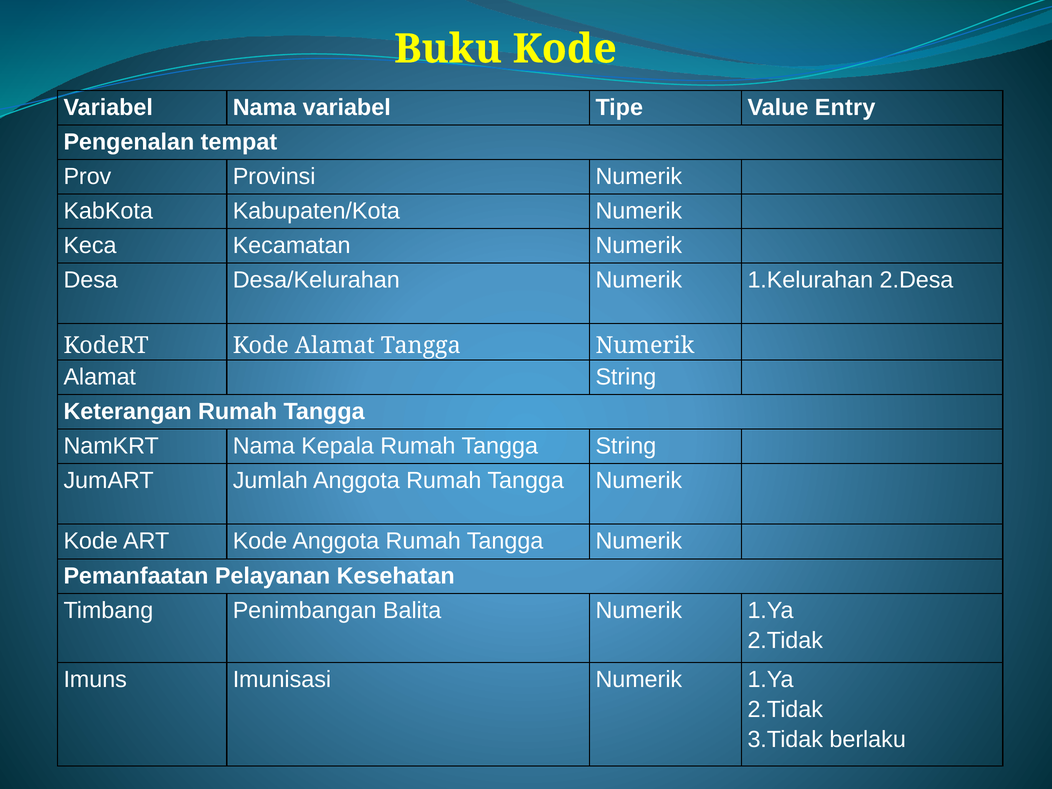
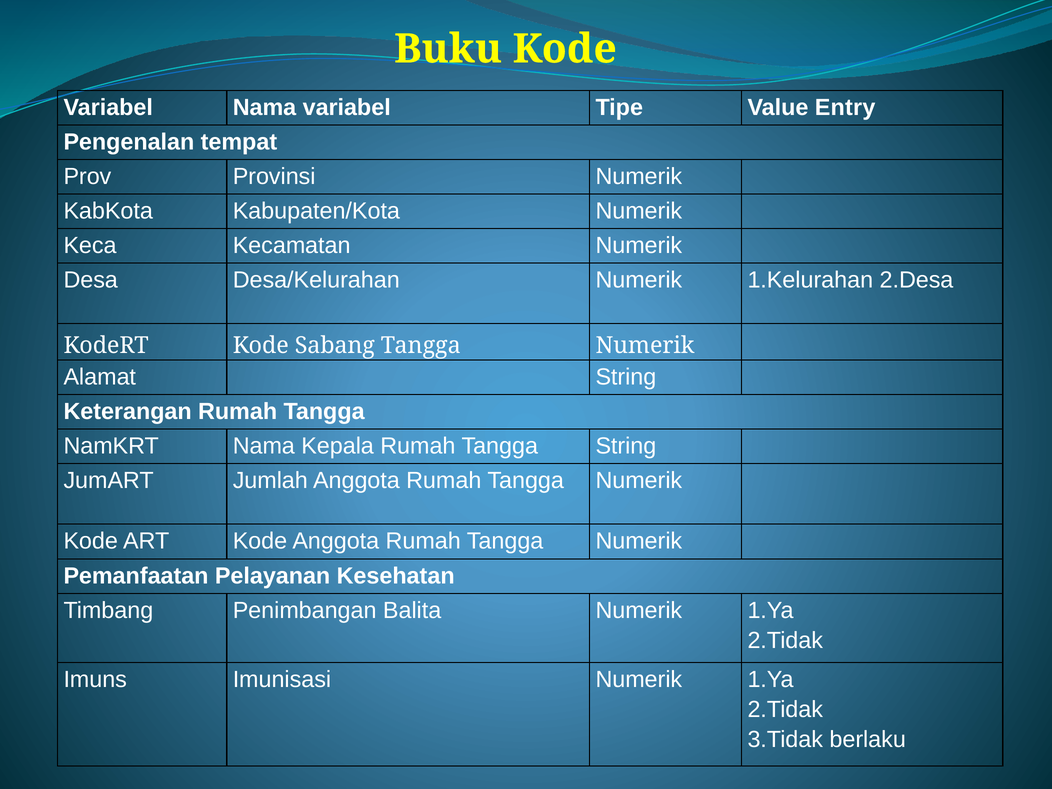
Kode Alamat: Alamat -> Sabang (335, 345)
